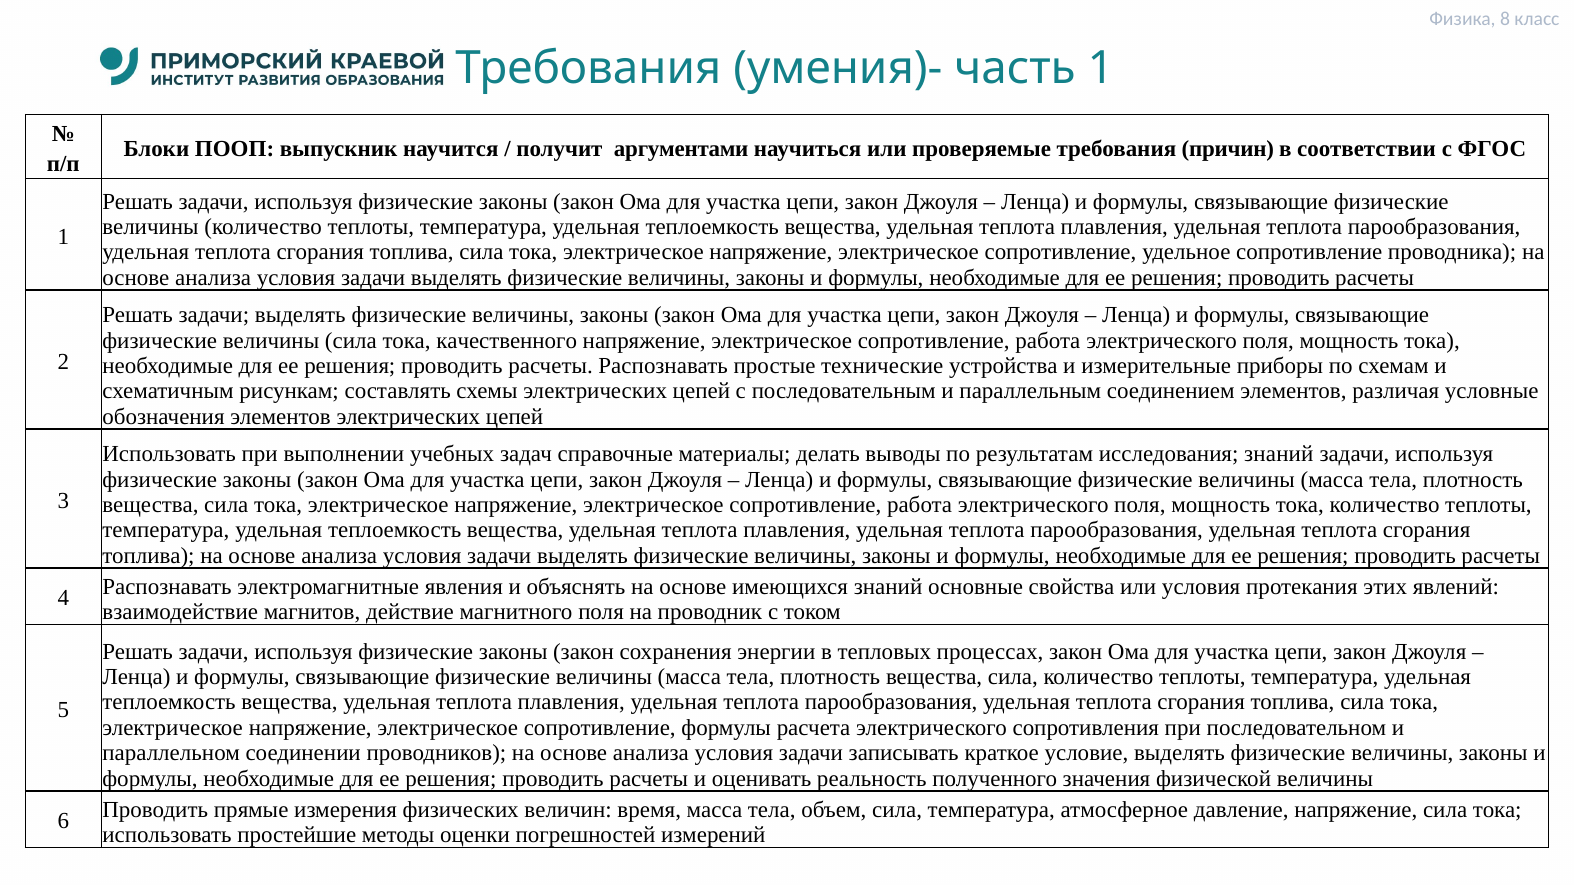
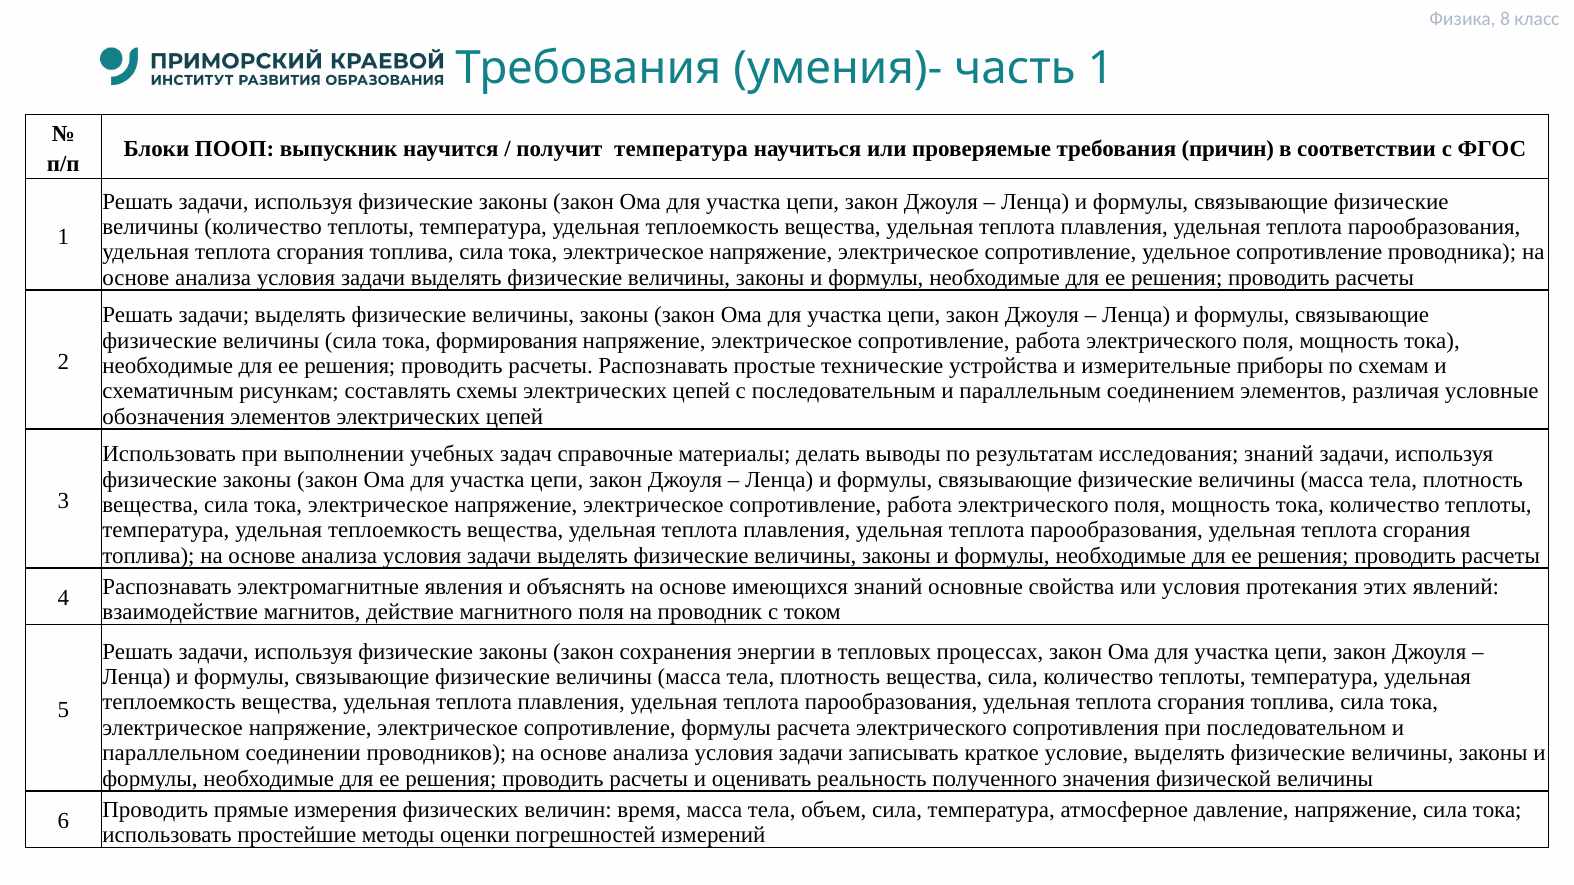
получит аргументами: аргументами -> температура (681, 149)
качественного: качественного -> формирования (507, 341)
